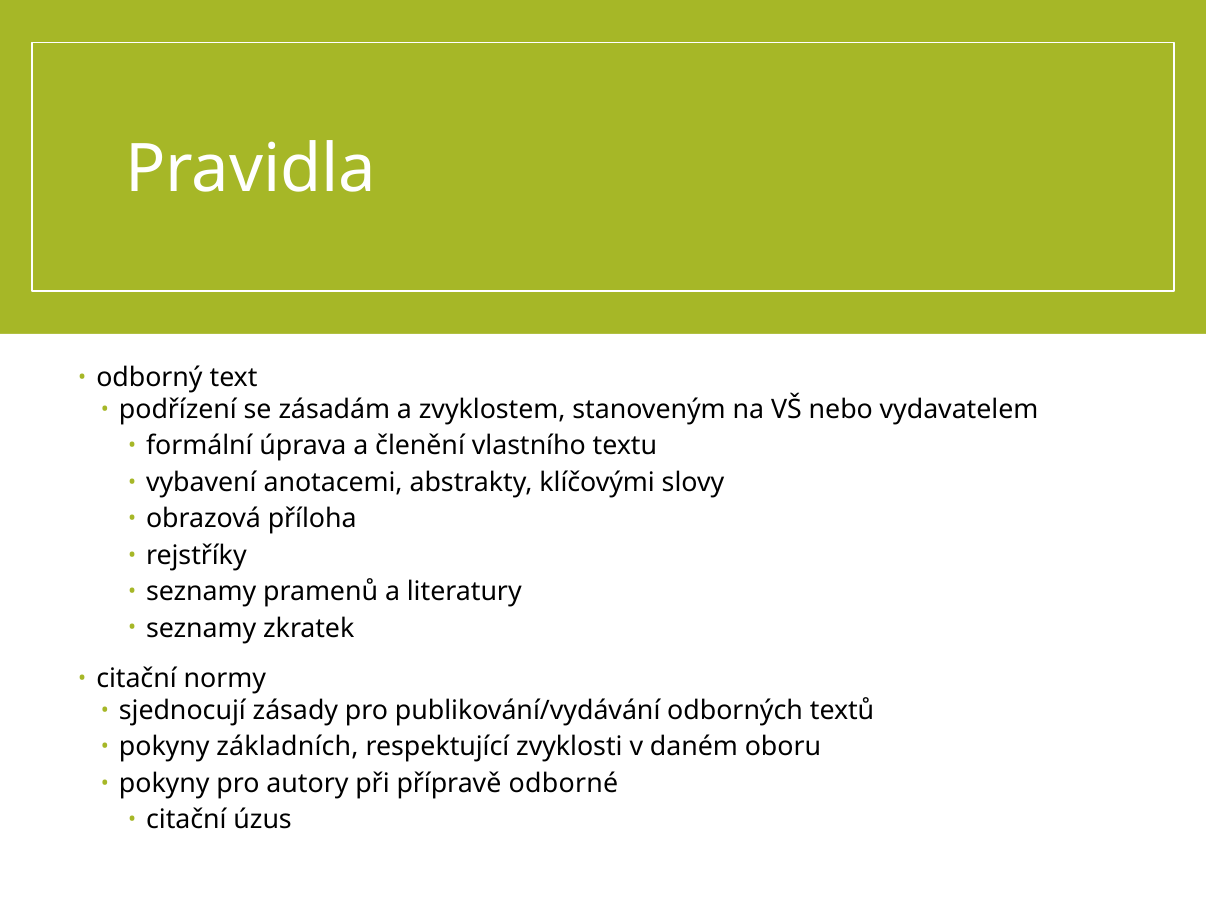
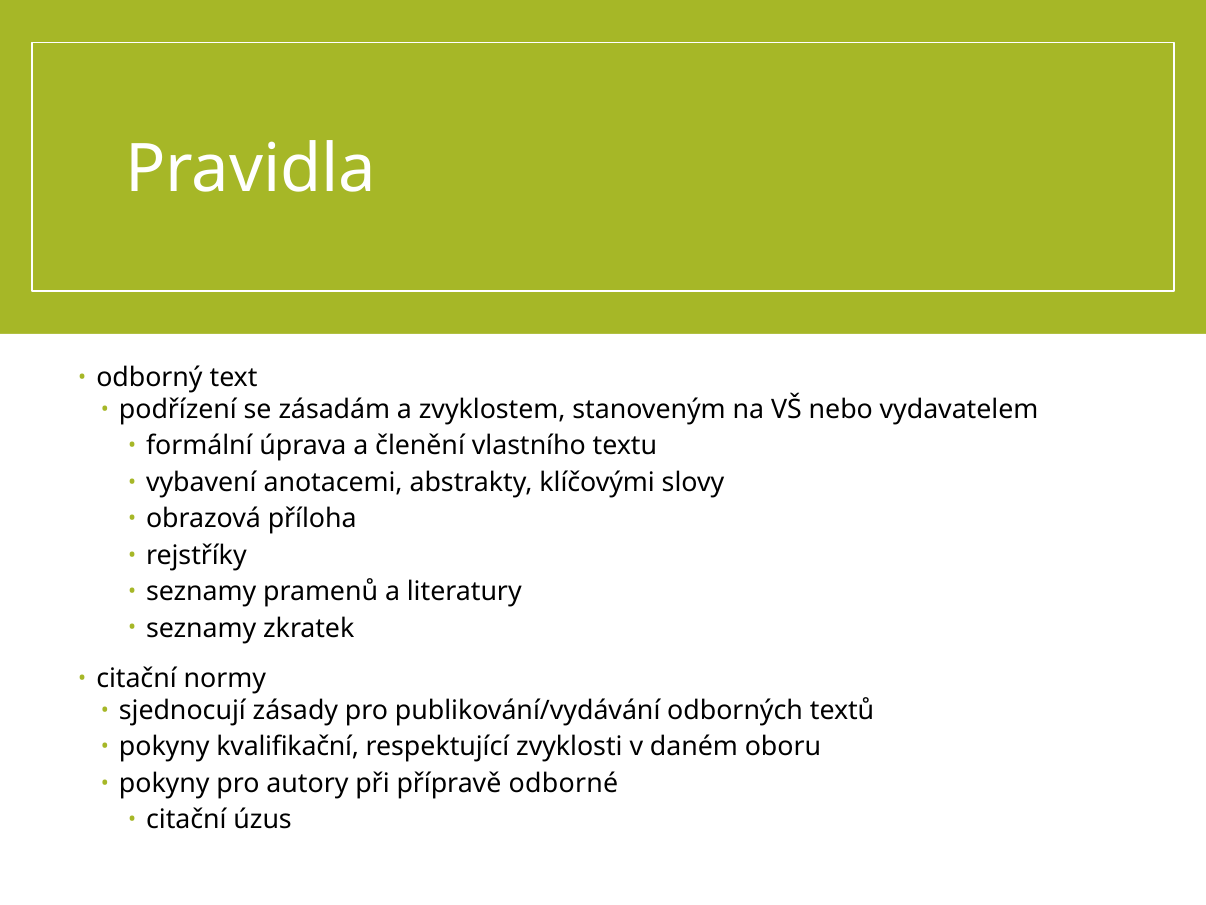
základních: základních -> kvalifikační (288, 746)
